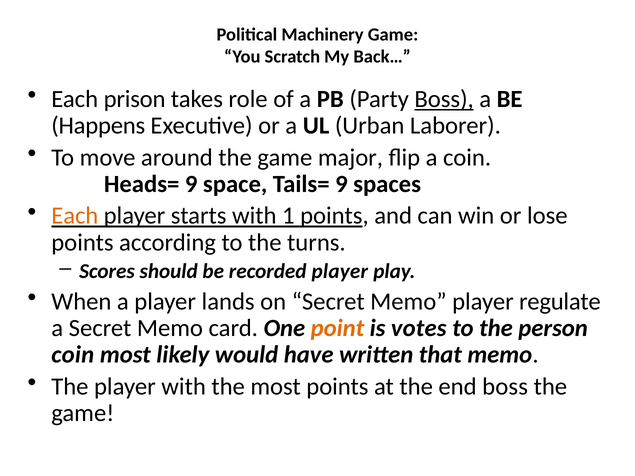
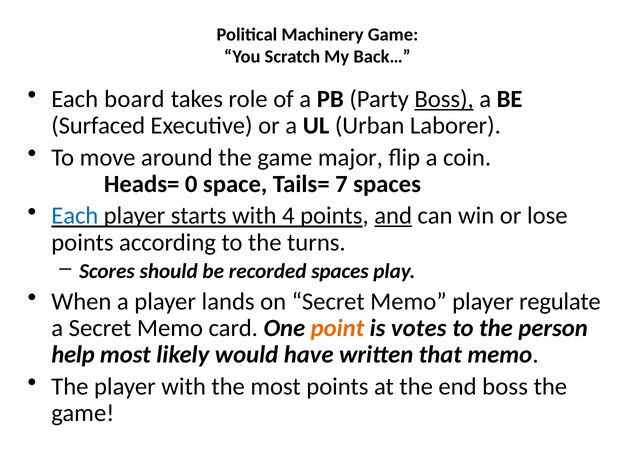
prison: prison -> board (134, 99)
Happens: Happens -> Surfaced (98, 126)
Heads= 9: 9 -> 0 (191, 184)
Tails= 9: 9 -> 7 (341, 184)
Each colour: orange -> blue (75, 216)
1: 1 -> 4 (288, 216)
and underline: none -> present (393, 216)
recorded player: player -> spaces (340, 271)
coin: coin -> help (73, 355)
